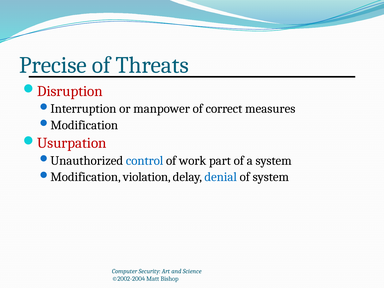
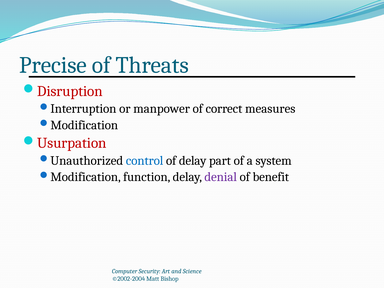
of work: work -> delay (193, 161)
violation: violation -> function (147, 177)
denial colour: blue -> purple (221, 177)
of system: system -> benefit (271, 177)
